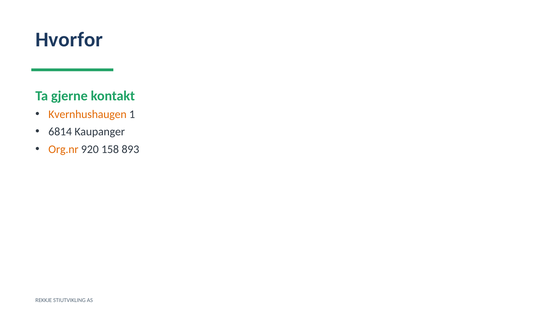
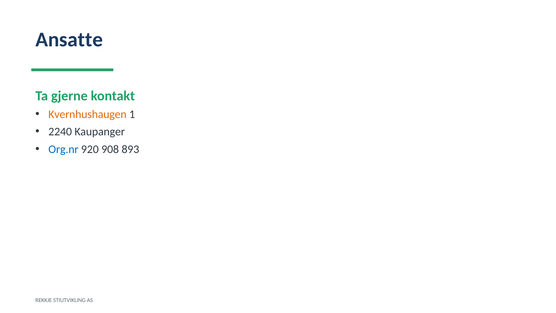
Hvorfor: Hvorfor -> Ansatte (69, 40)
6814: 6814 -> 2240 (60, 132)
Org.nr colour: orange -> blue (63, 149)
158: 158 -> 908 (110, 149)
